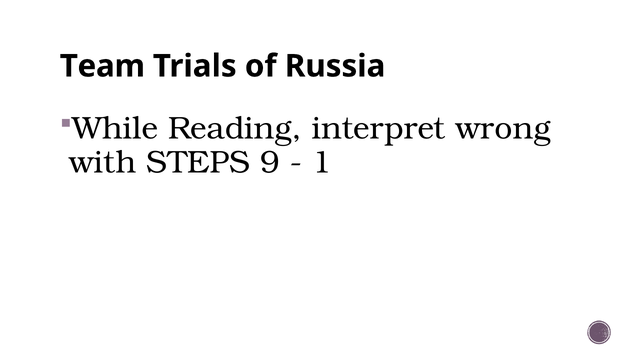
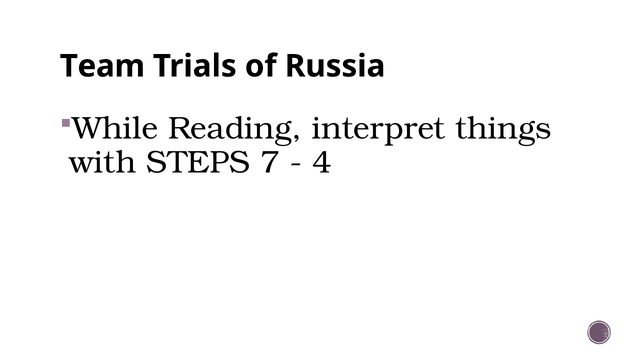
wrong: wrong -> things (503, 128)
9: 9 -> 7 (270, 162)
1: 1 -> 4 (322, 162)
